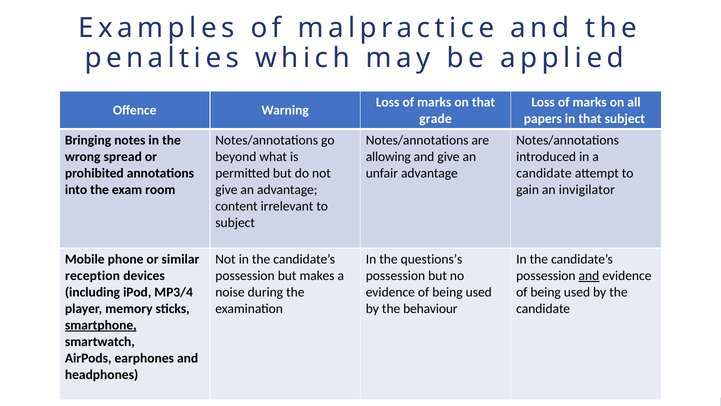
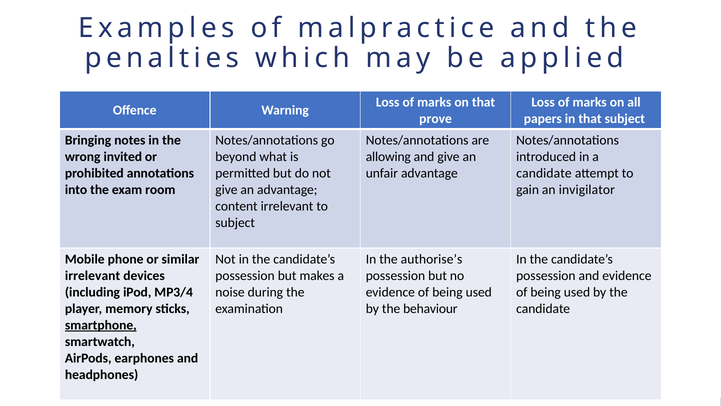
grade: grade -> prove (436, 119)
spread: spread -> invited (123, 156)
questions’s: questions’s -> authorise’s (432, 259)
reception: reception -> irrelevant (93, 275)
and underline: present -> none (589, 275)
